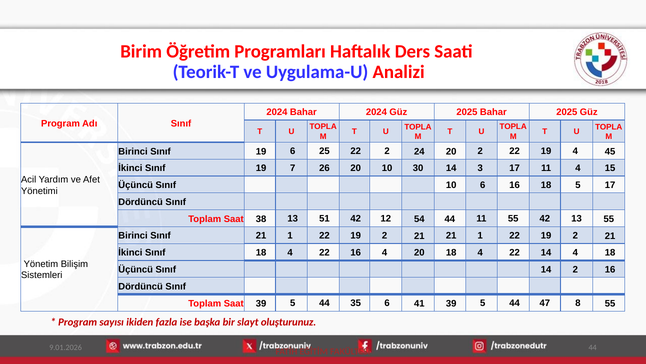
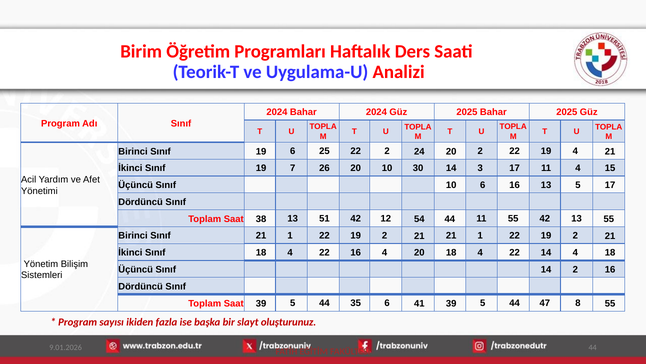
4 45: 45 -> 21 (610, 151)
16 18: 18 -> 13 (546, 185)
